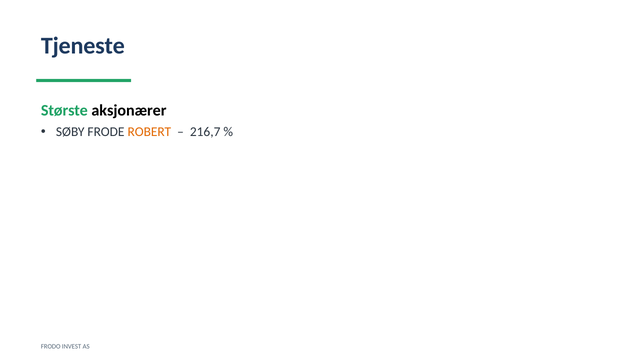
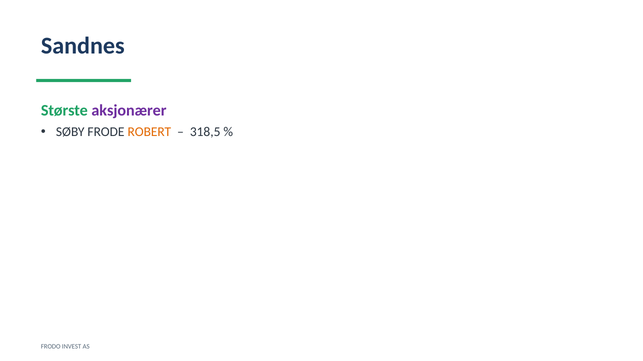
Tjeneste: Tjeneste -> Sandnes (83, 46)
aksjonærer colour: black -> purple (129, 111)
216,7: 216,7 -> 318,5 (205, 132)
